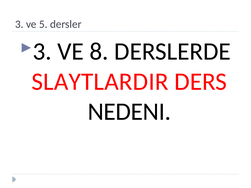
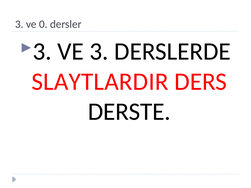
5: 5 -> 0 (43, 24)
VE 8: 8 -> 3 (99, 52)
NEDENI: NEDENI -> DERSTE (129, 112)
